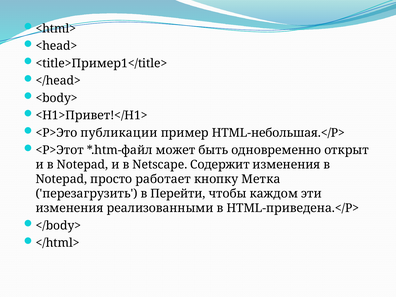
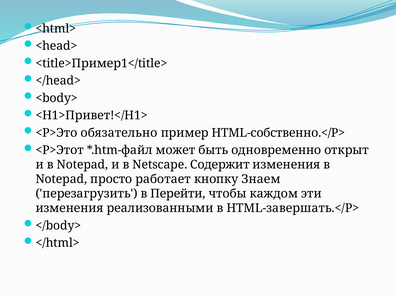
публикации: публикации -> обязательно (119, 133)
HTML-небольшая.</P>: HTML-небольшая.</P> -> HTML-собственно.</P> (278, 133)
Метка: Метка -> Знаем (261, 179)
HTML-приведена.</P>: HTML-приведена.</P> -> HTML-завершать.</P> (293, 208)
